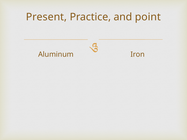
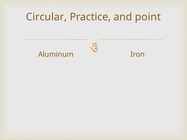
Present: Present -> Circular (46, 17)
